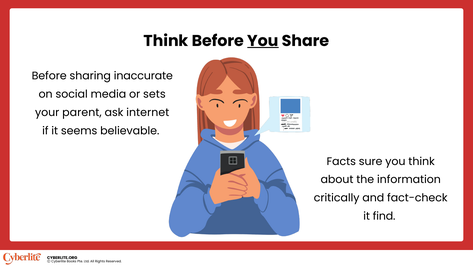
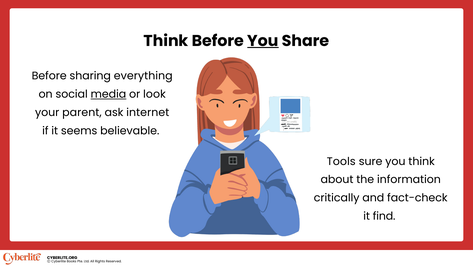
inaccurate: inaccurate -> everything (143, 76)
media underline: none -> present (108, 94)
sets: sets -> look (154, 94)
Facts: Facts -> Tools (341, 161)
